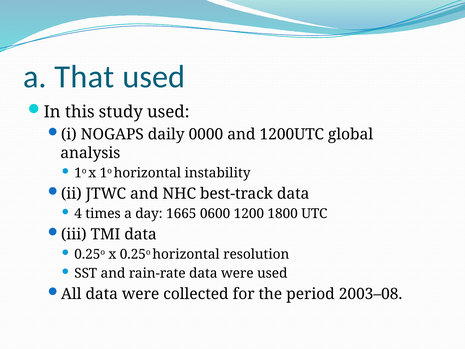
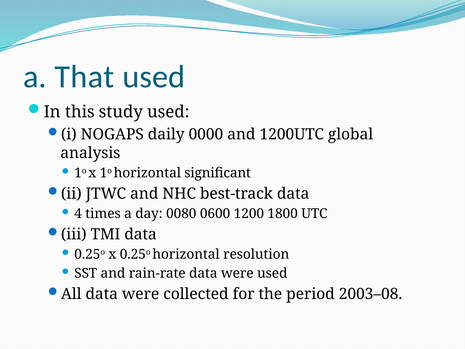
instability: instability -> signiﬁcant (218, 173)
1665: 1665 -> 0080 (181, 214)
